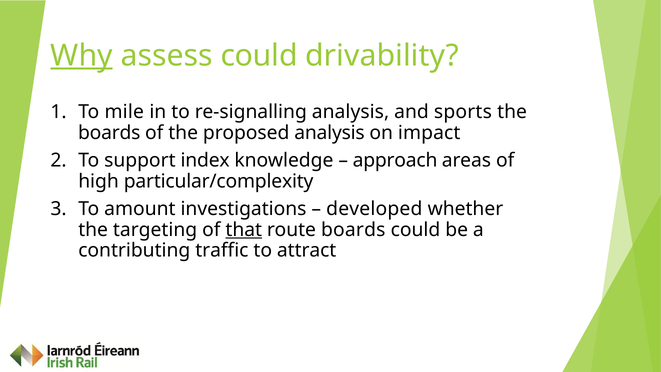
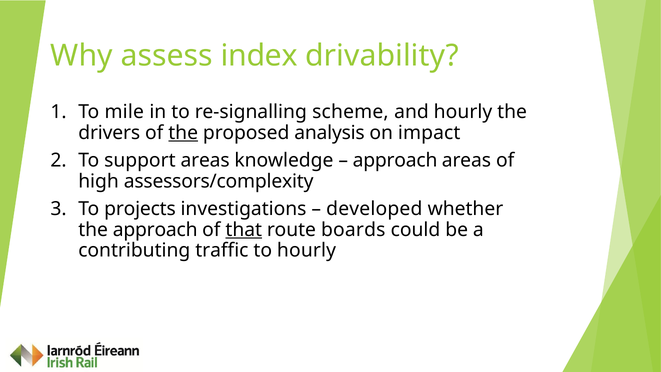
Why underline: present -> none (82, 56)
assess could: could -> index (259, 56)
re-signalling analysis: analysis -> scheme (350, 112)
and sports: sports -> hourly (463, 112)
boards: boards -> drivers (109, 133)
the underline: none -> present (183, 133)
support index: index -> areas (205, 160)
particular/complexity: particular/complexity -> assessors/complexity (219, 181)
amount: amount -> projects (140, 209)
the targeting: targeting -> approach (155, 230)
to attract: attract -> hourly (307, 250)
